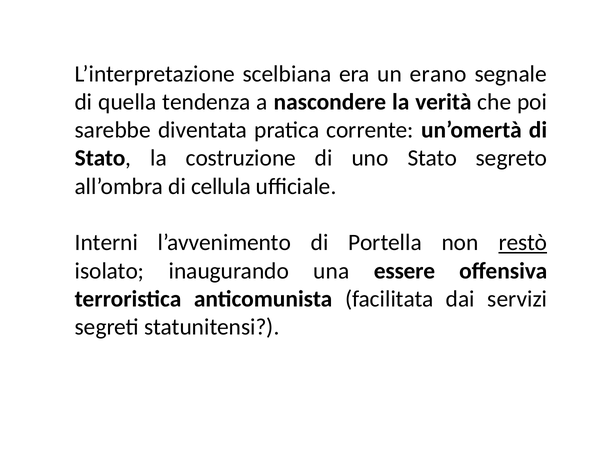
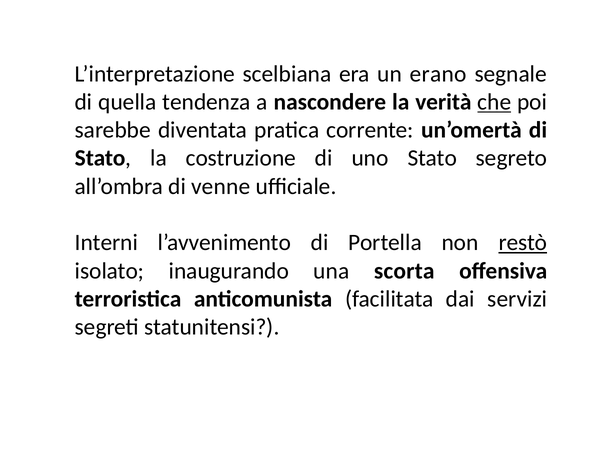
che underline: none -> present (494, 102)
cellula: cellula -> venne (221, 186)
essere: essere -> scorta (404, 271)
